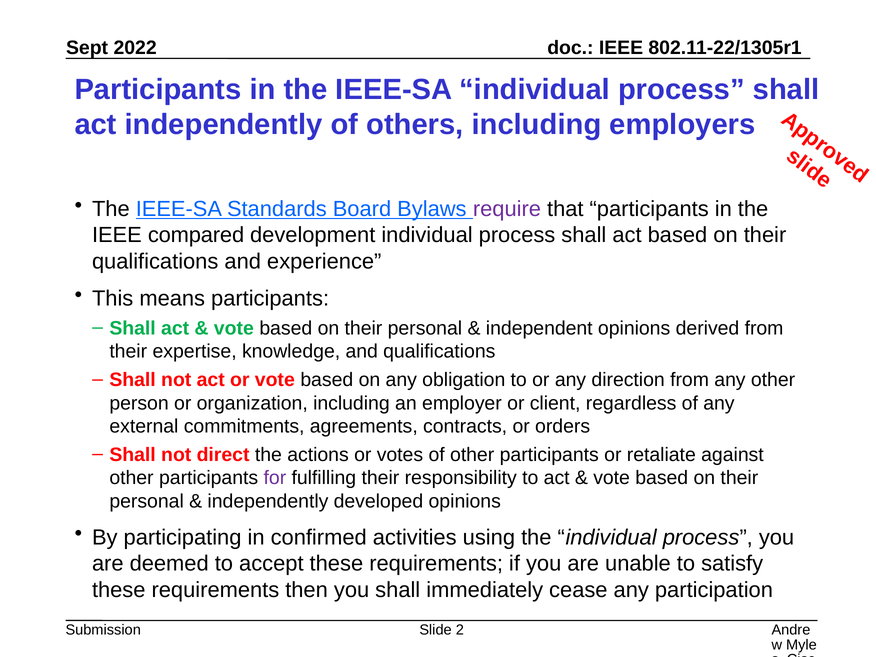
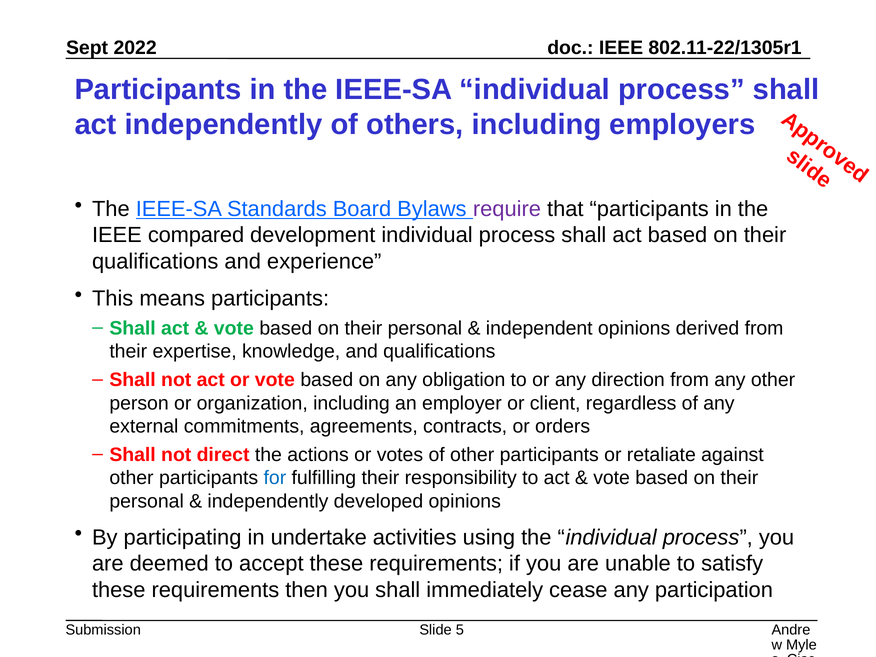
for colour: purple -> blue (275, 478)
confirmed: confirmed -> undertake (319, 537)
2: 2 -> 5 (460, 630)
